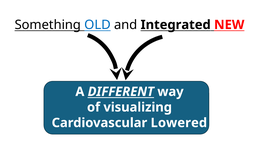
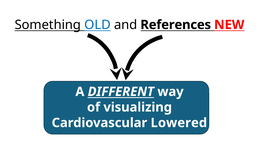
Integrated: Integrated -> References (176, 25)
